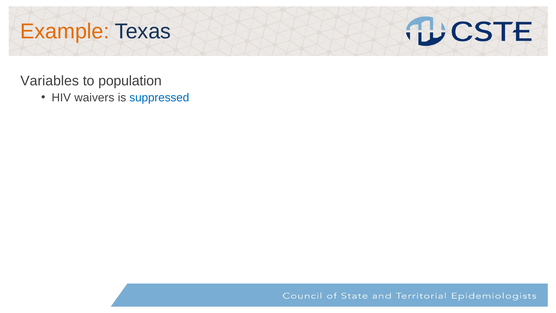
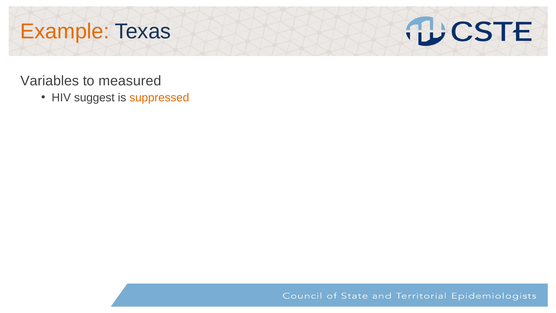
population: population -> measured (130, 81)
waivers: waivers -> suggest (94, 97)
suppressed colour: blue -> orange (159, 97)
